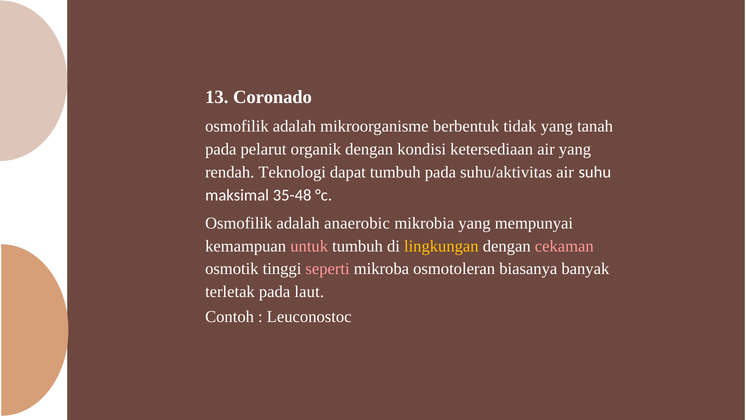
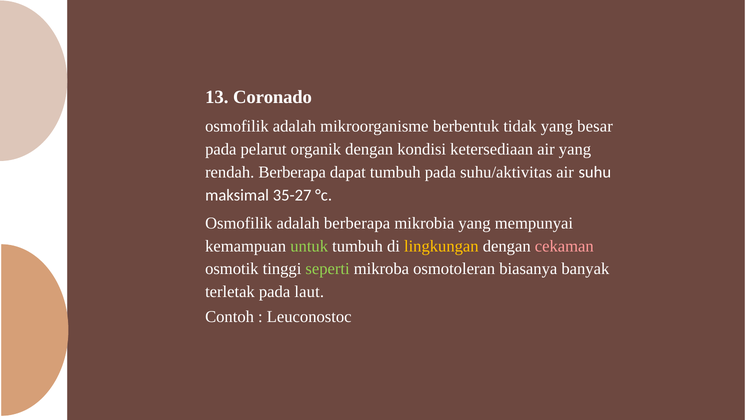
tanah: tanah -> besar (595, 126)
rendah Teknologi: Teknologi -> Berberapa (292, 172)
35-48: 35-48 -> 35-27 (292, 195)
adalah anaerobic: anaerobic -> berberapa (357, 223)
untuk colour: pink -> light green (309, 246)
seperti colour: pink -> light green (328, 269)
